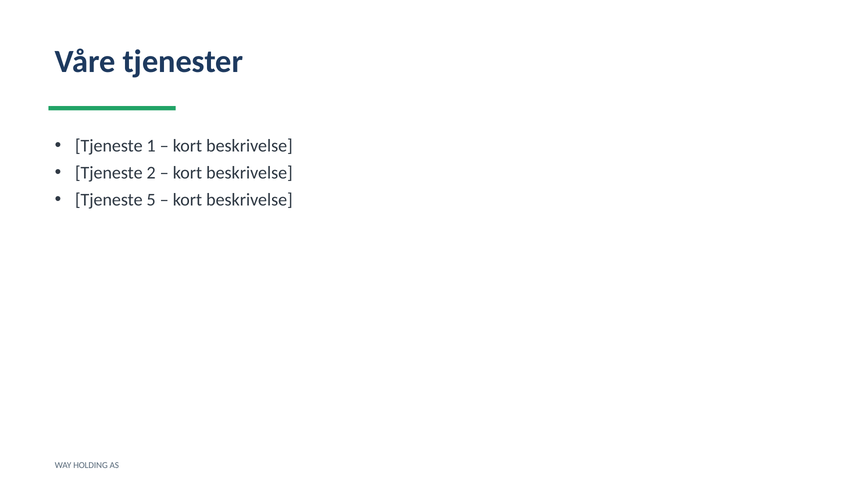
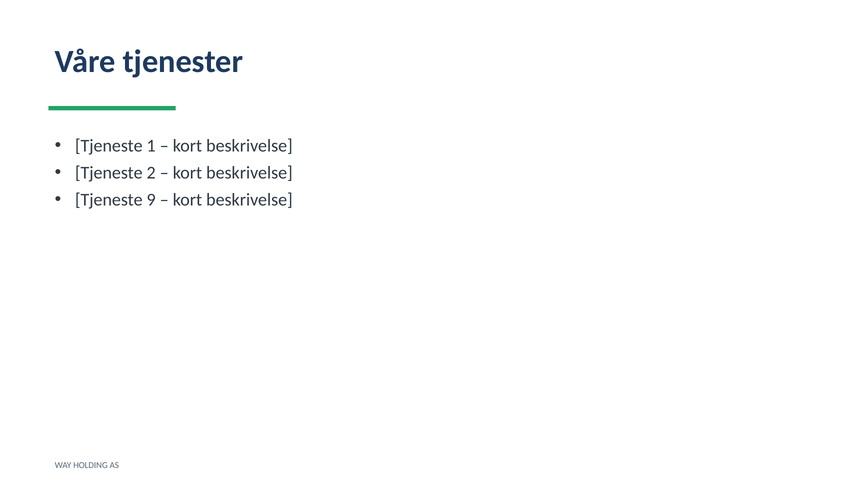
5: 5 -> 9 (151, 200)
